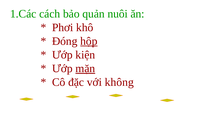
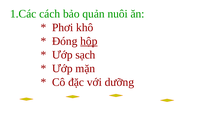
kiện: kiện -> sạch (85, 55)
mặn underline: present -> none (85, 69)
không: không -> dưỡng (119, 83)
